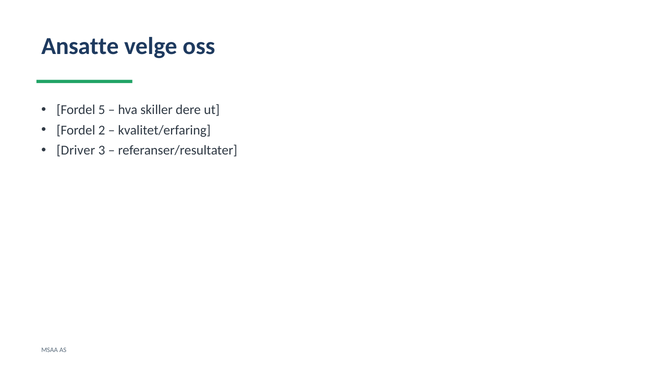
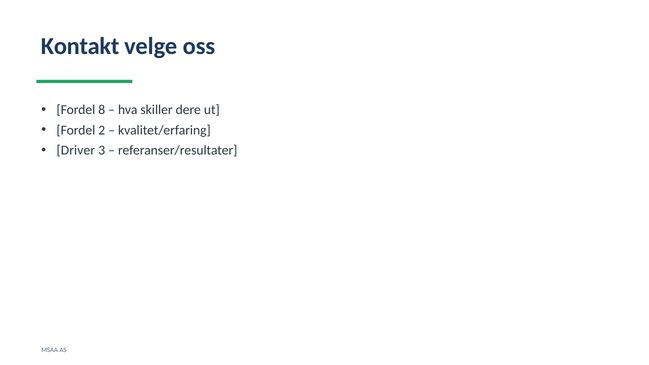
Ansatte: Ansatte -> Kontakt (80, 46)
5: 5 -> 8 (102, 110)
